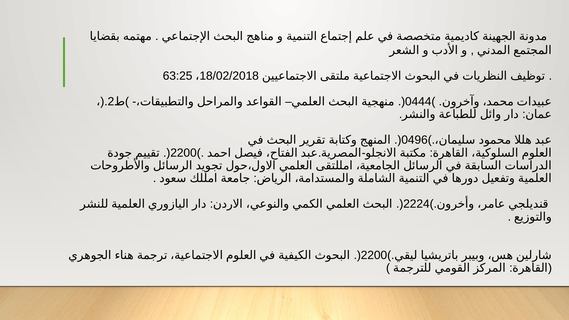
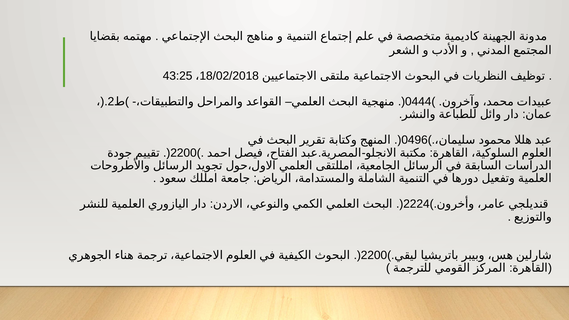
63:25: 63:25 -> 43:25 (178, 76)
